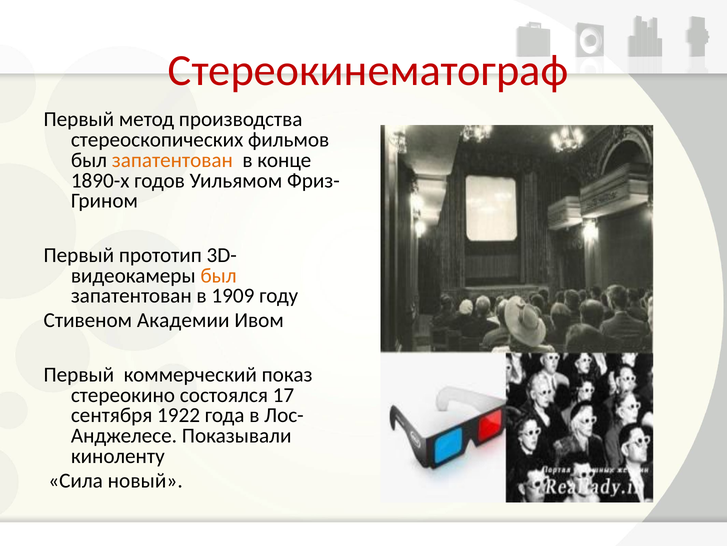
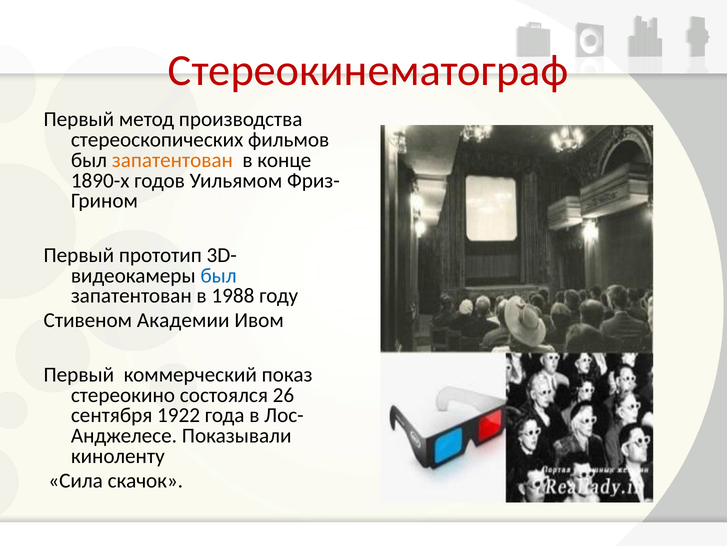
был colour: orange -> blue (218, 275)
1909: 1909 -> 1988 (233, 295)
17: 17 -> 26 (283, 395)
новый: новый -> скачок (145, 480)
